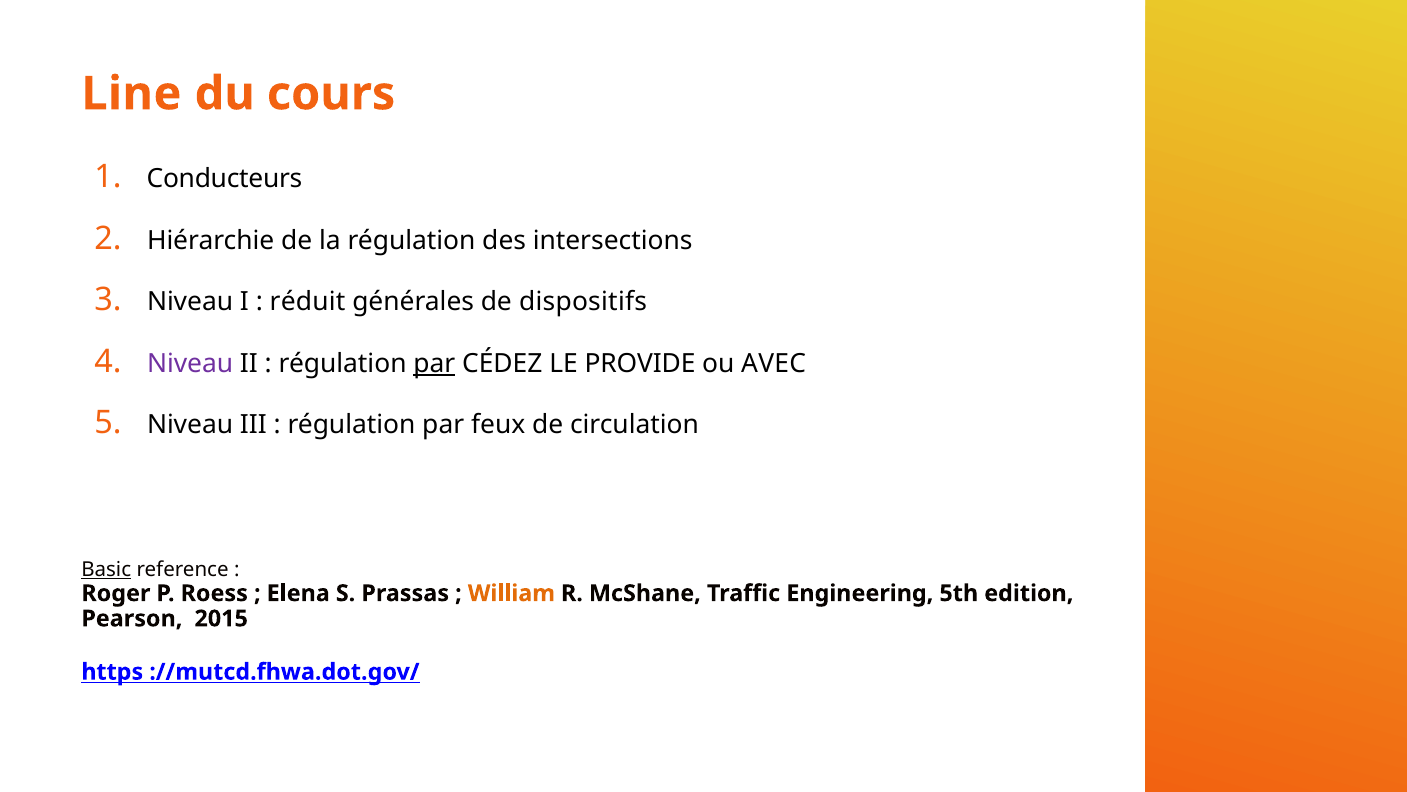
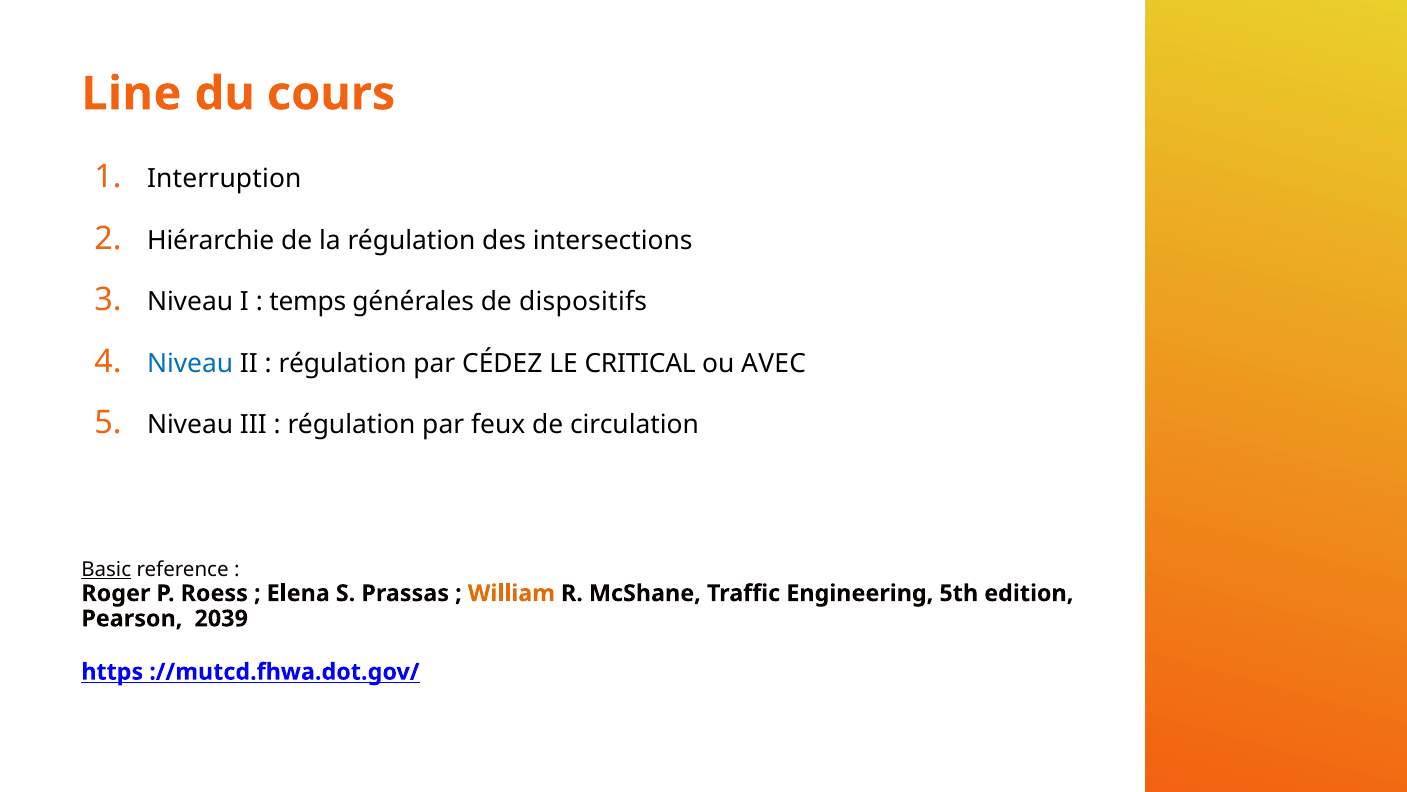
Conducteurs: Conducteurs -> Interruption (224, 179)
réduit: réduit -> temps (308, 302)
Niveau colour: purple -> blue (190, 363)
par underline: present -> none (434, 363)
PROVIDE: PROVIDE -> CRITICAL (640, 363)
2015: 2015 -> 2039 (221, 618)
